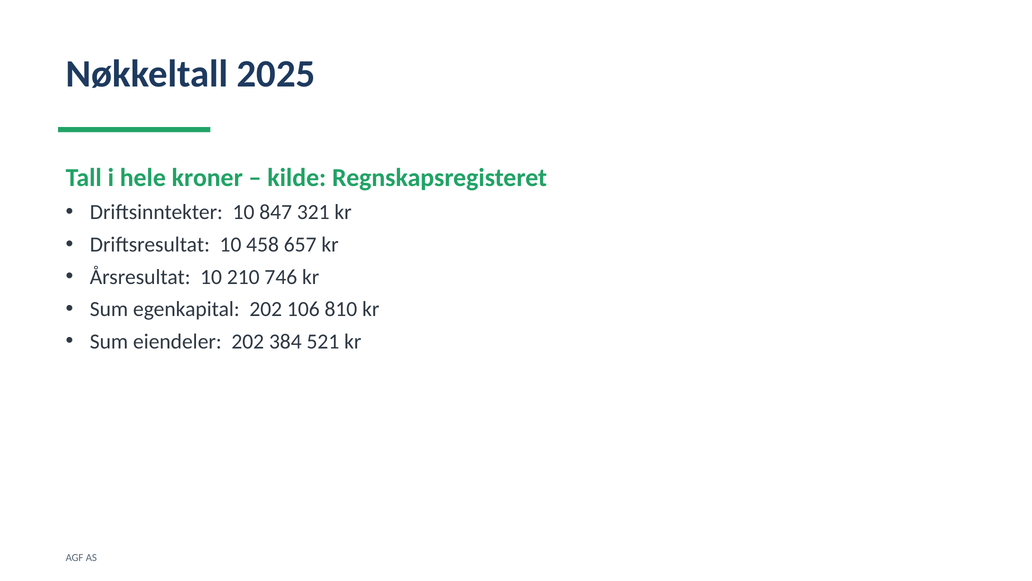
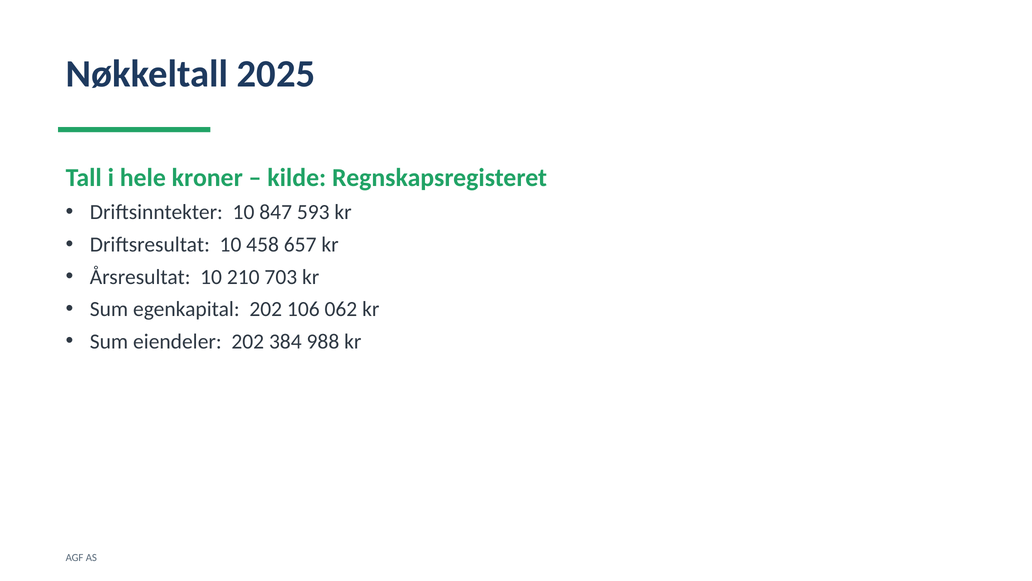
321: 321 -> 593 (313, 212)
746: 746 -> 703 (281, 277)
810: 810 -> 062 (341, 309)
521: 521 -> 988 (323, 341)
